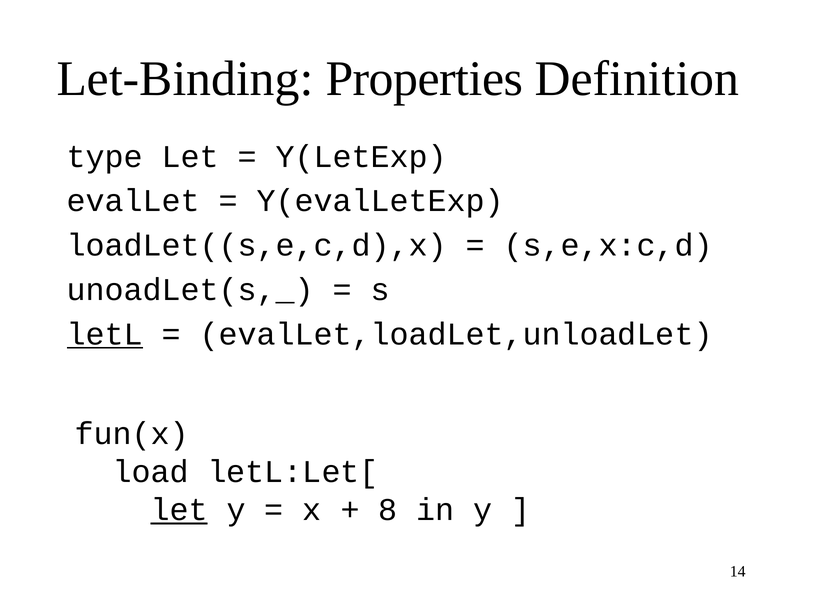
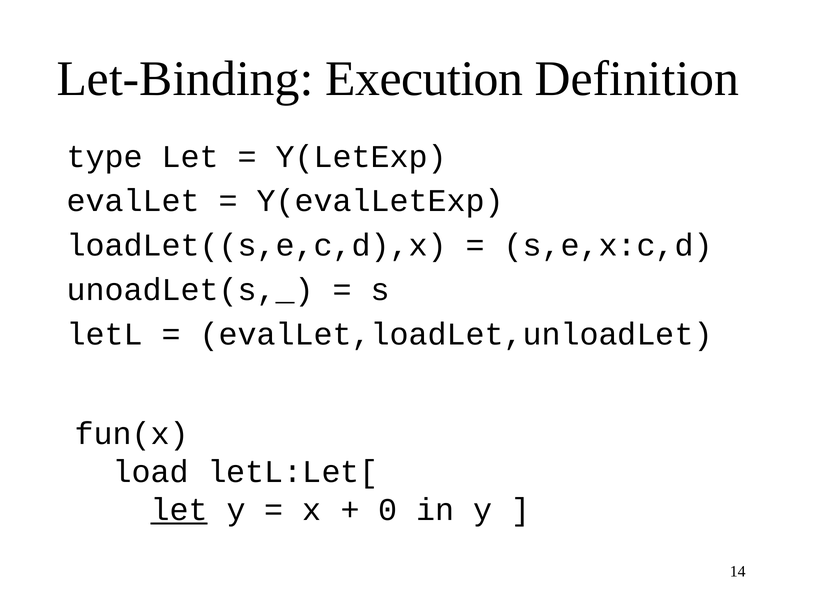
Properties: Properties -> Execution (424, 79)
letL underline: present -> none (105, 334)
8: 8 -> 0 (388, 510)
